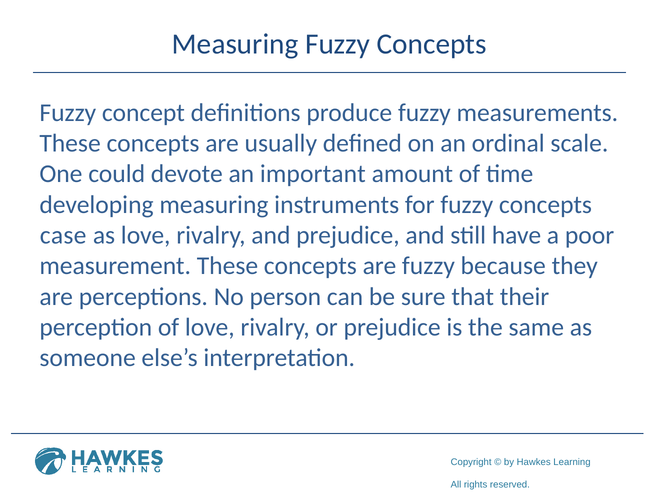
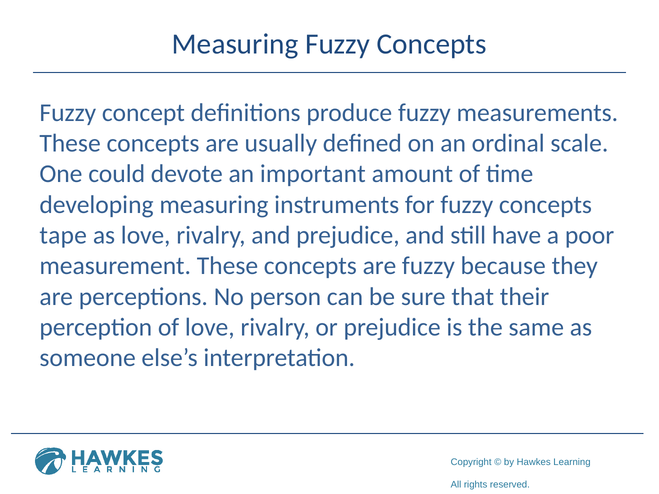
case: case -> tape (63, 235)
